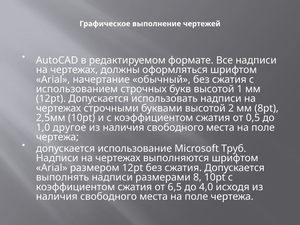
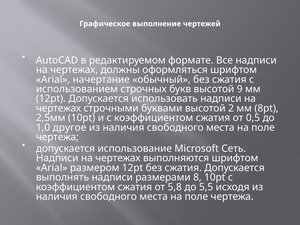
1: 1 -> 9 (240, 89)
Труб: Труб -> Сеть (234, 149)
6,5: 6,5 -> 5,8 (175, 187)
4,0: 4,0 -> 5,5 (206, 187)
